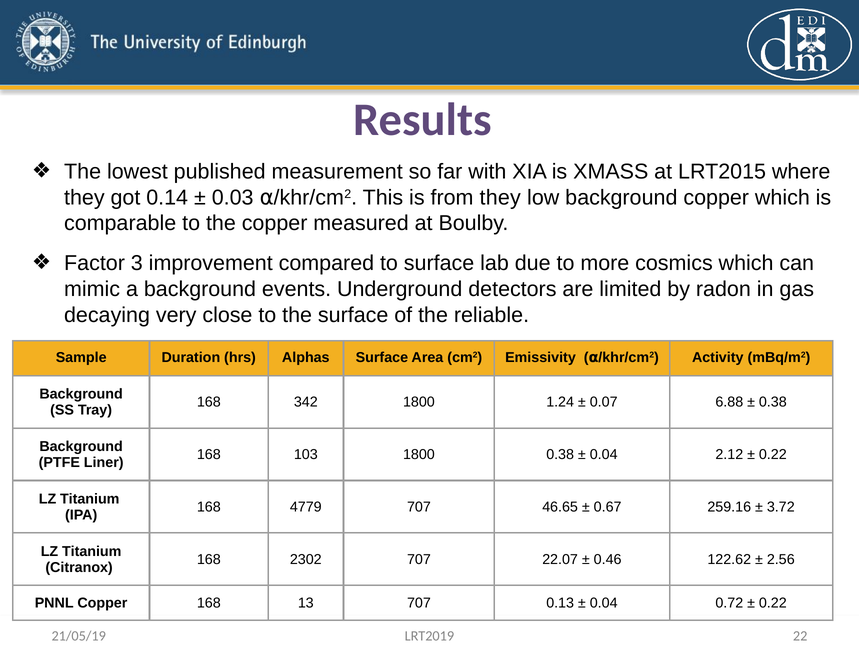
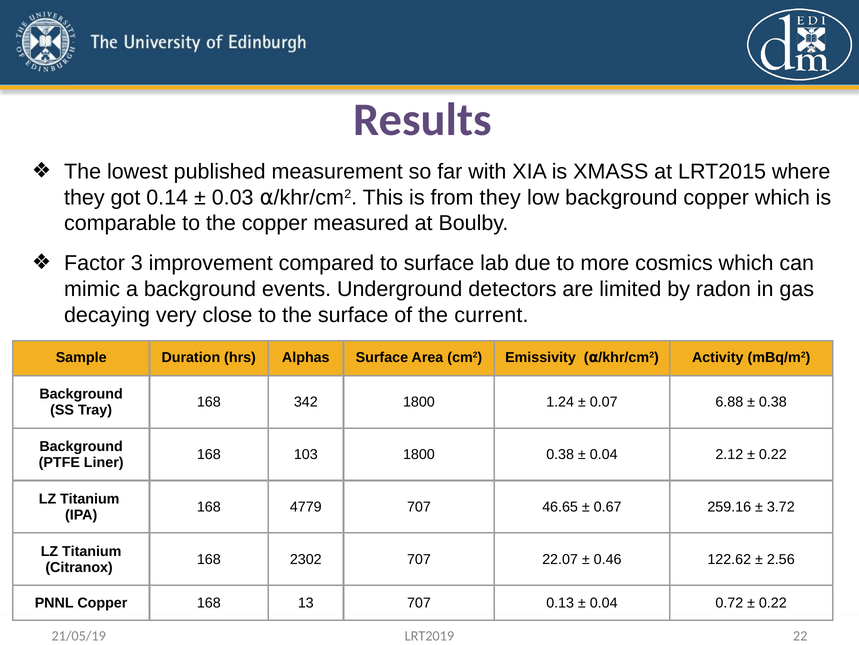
reliable: reliable -> current (491, 315)
